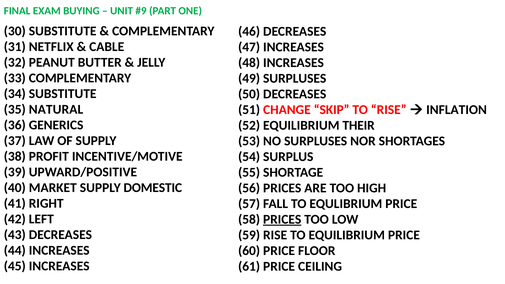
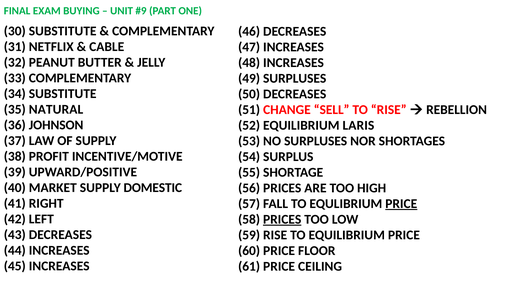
SKIP: SKIP -> SELL (332, 110)
INFLATION: INFLATION -> REBELLION (457, 110)
GENERICS: GENERICS -> JOHNSON (56, 125)
THEIR: THEIR -> LARIS (358, 125)
PRICE underline: none -> present (401, 204)
